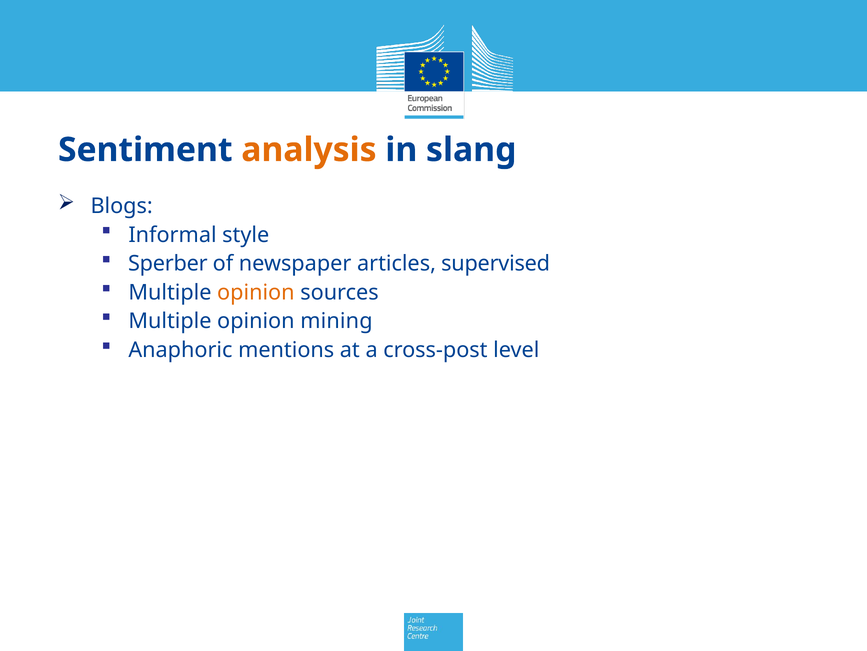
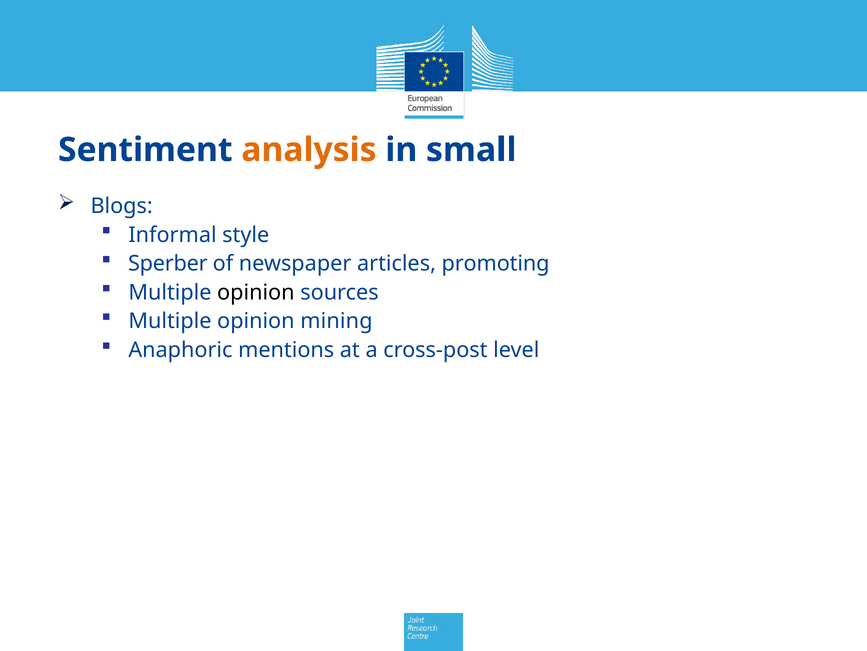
slang: slang -> small (471, 150)
supervised: supervised -> promoting (496, 263)
opinion colour: orange -> black (256, 292)
